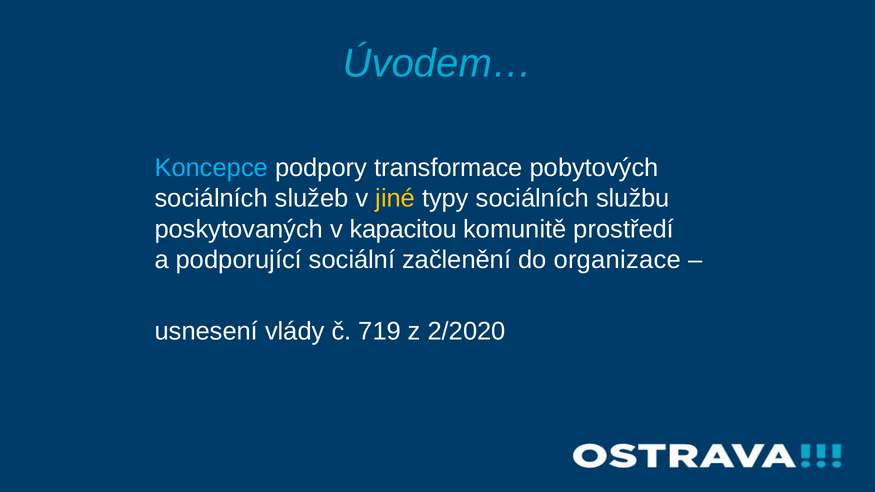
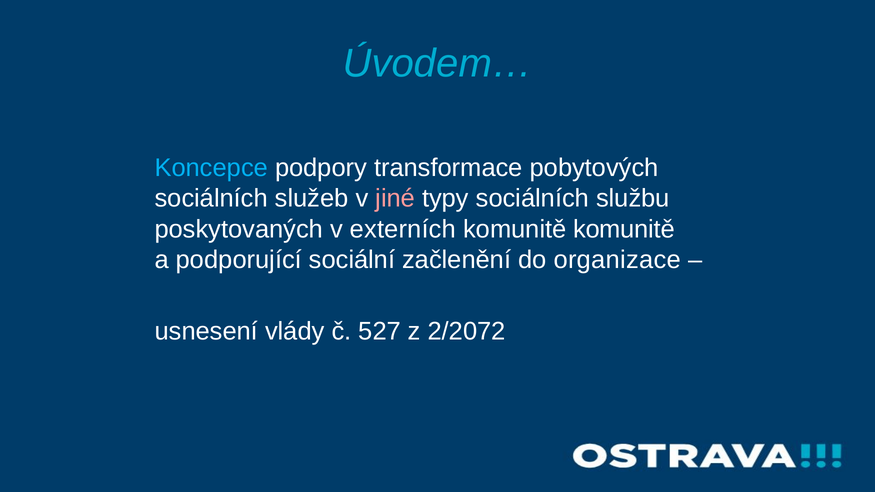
jiné colour: yellow -> pink (395, 199)
kapacitou: kapacitou -> externích (403, 229)
komunitě prostředí: prostředí -> komunitě (624, 229)
719: 719 -> 527 (380, 331)
2/2020: 2/2020 -> 2/2072 (467, 331)
